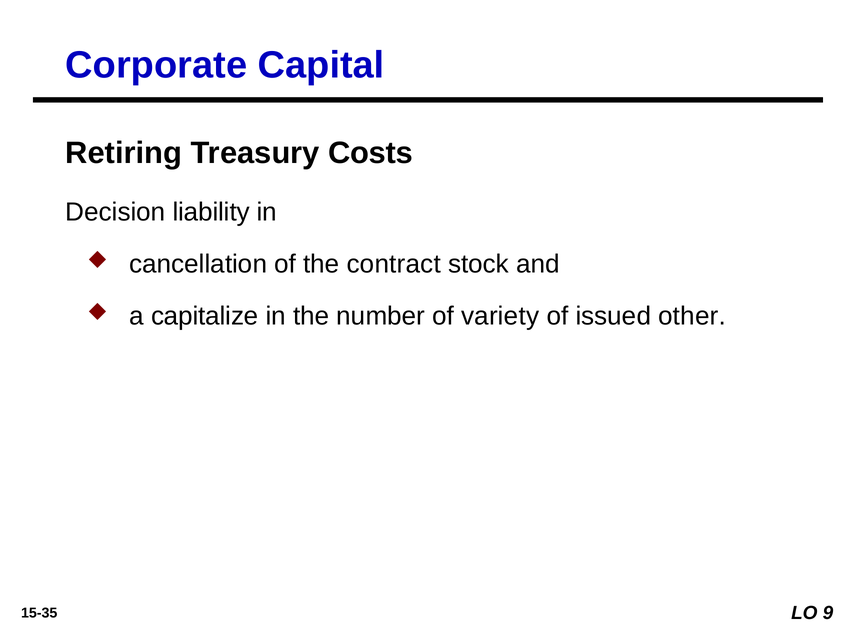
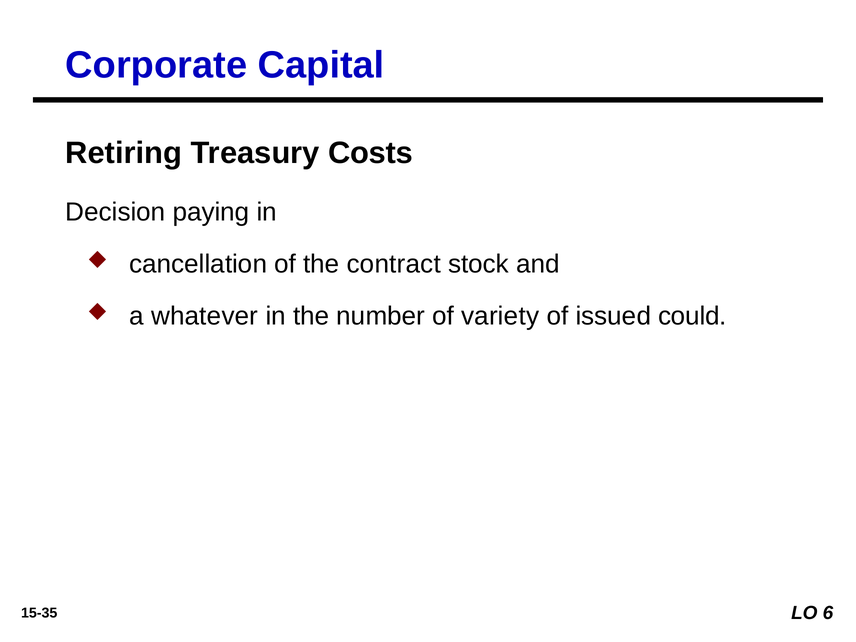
liability: liability -> paying (211, 212)
capitalize: capitalize -> whatever (205, 316)
other: other -> could (692, 316)
9: 9 -> 6 (828, 613)
